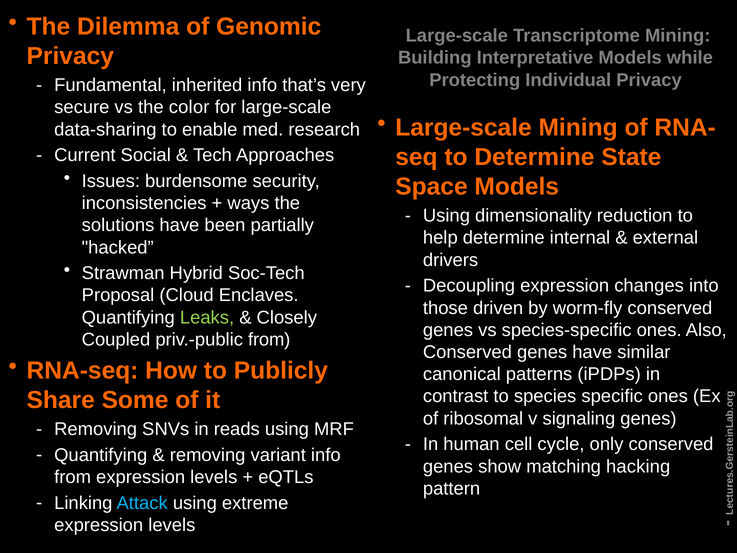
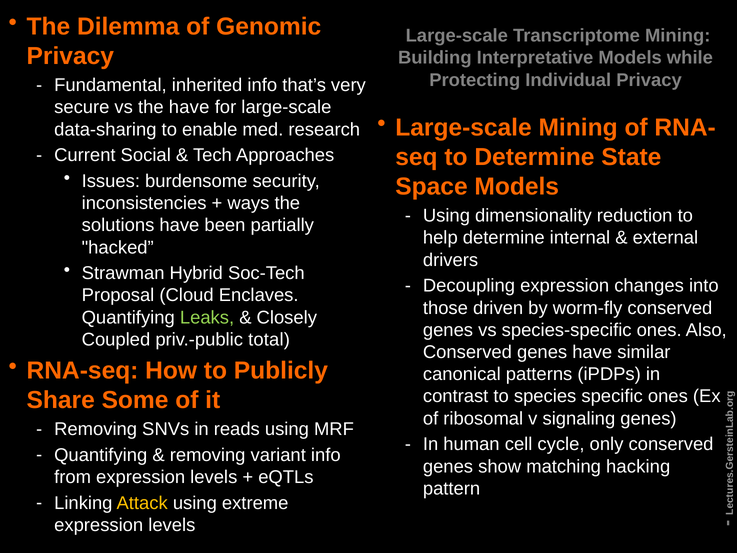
the color: color -> have (189, 107)
priv.-public from: from -> total (269, 339)
Attack colour: light blue -> yellow (142, 503)
